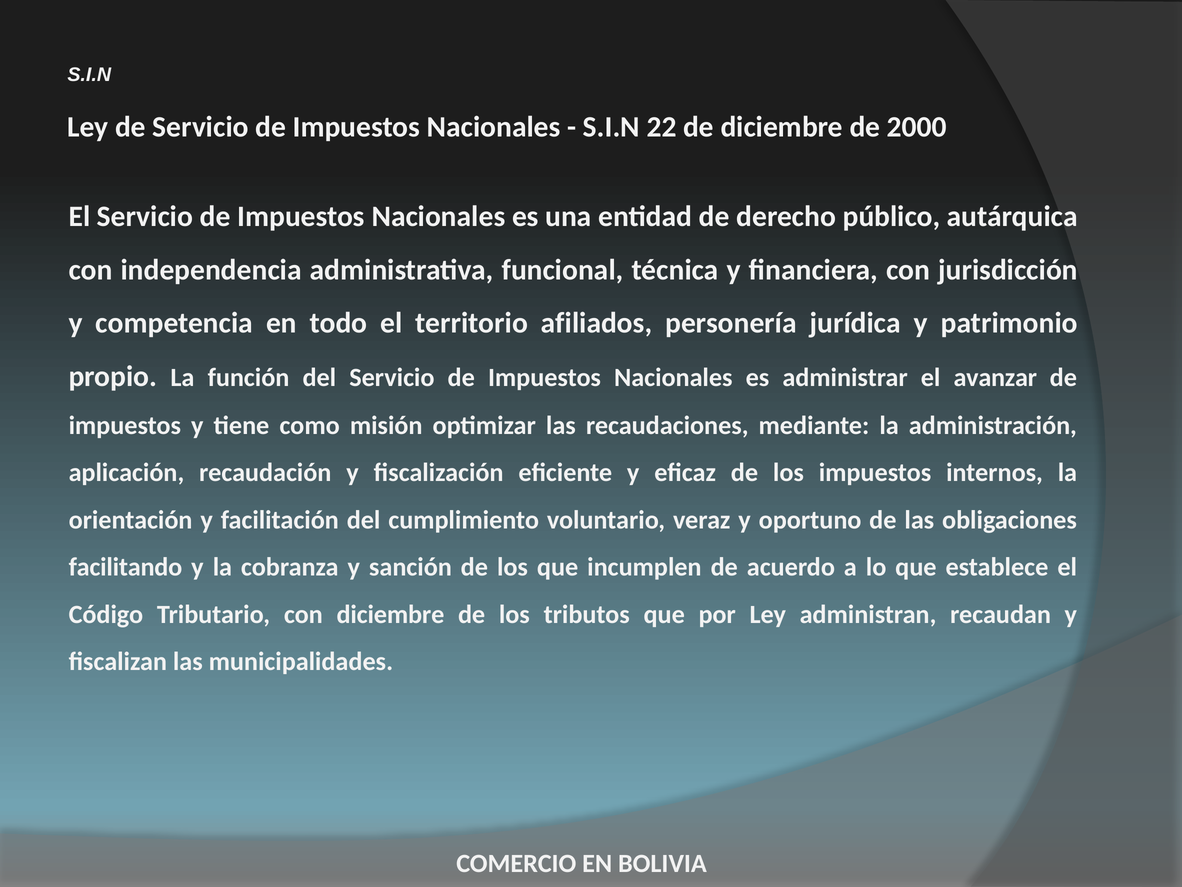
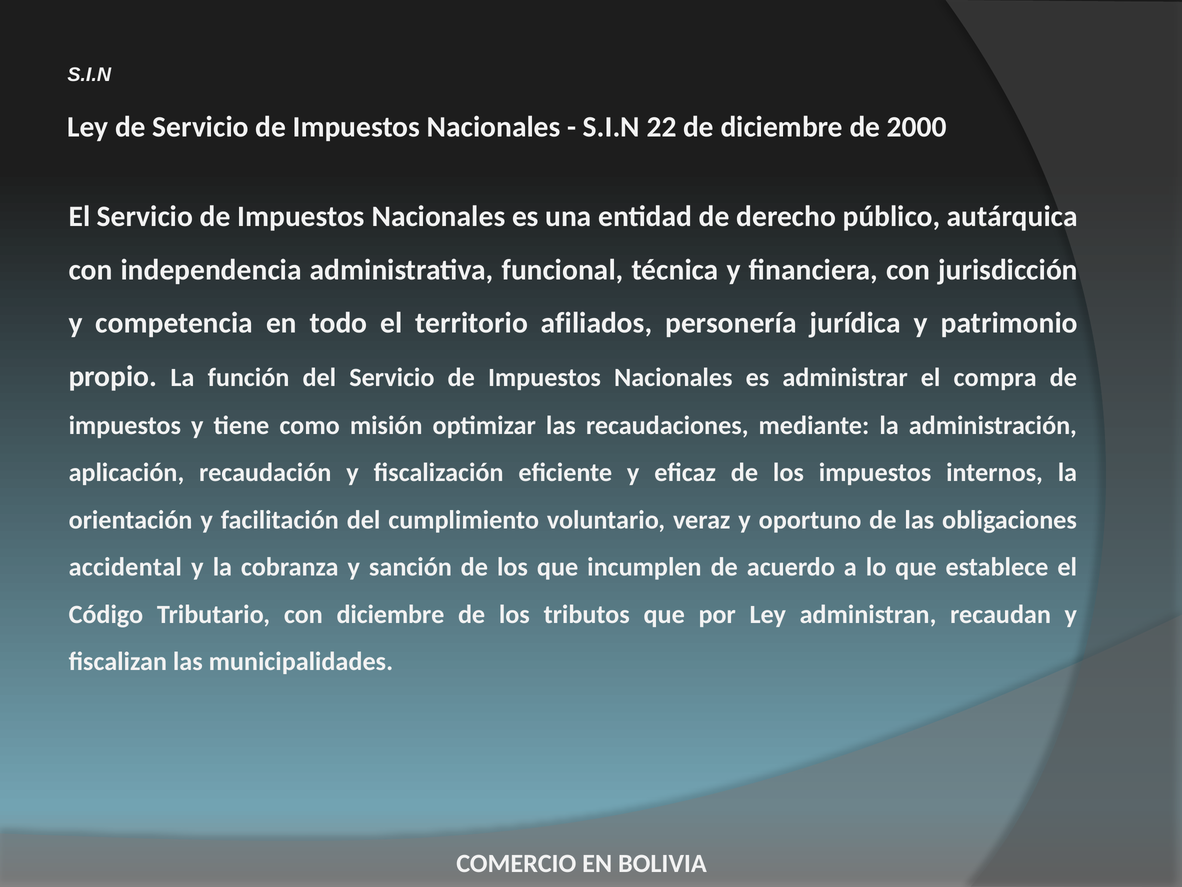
avanzar: avanzar -> compra (995, 377)
facilitando: facilitando -> accidental (125, 567)
